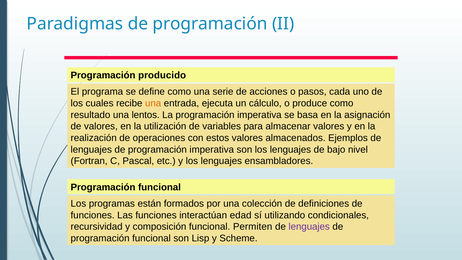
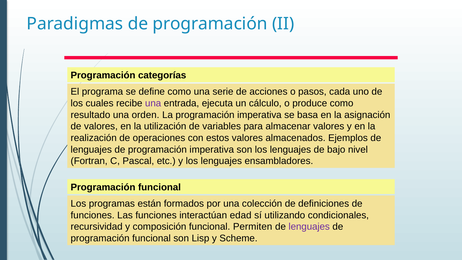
producido: producido -> categorías (162, 75)
una colour: orange -> purple (153, 103)
lentos: lentos -> orden (146, 115)
